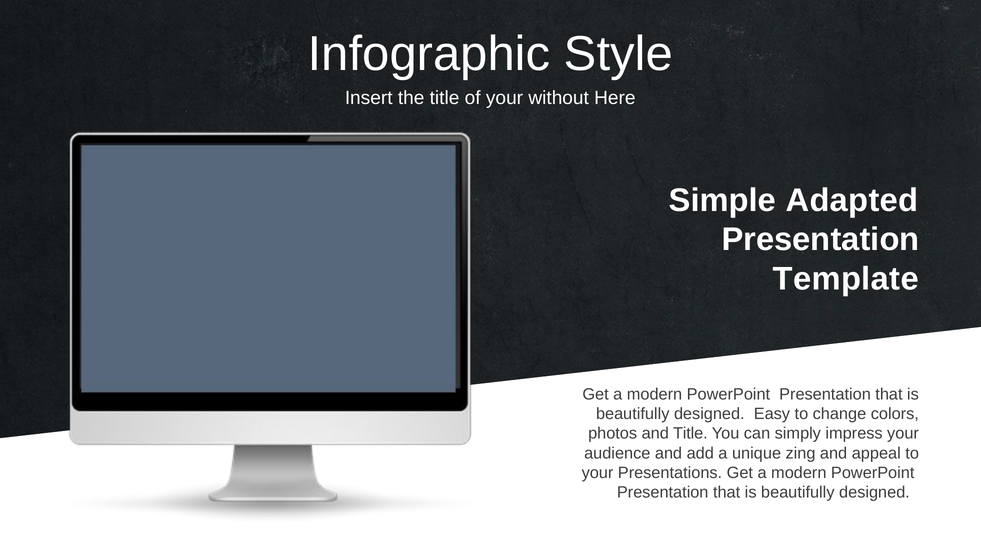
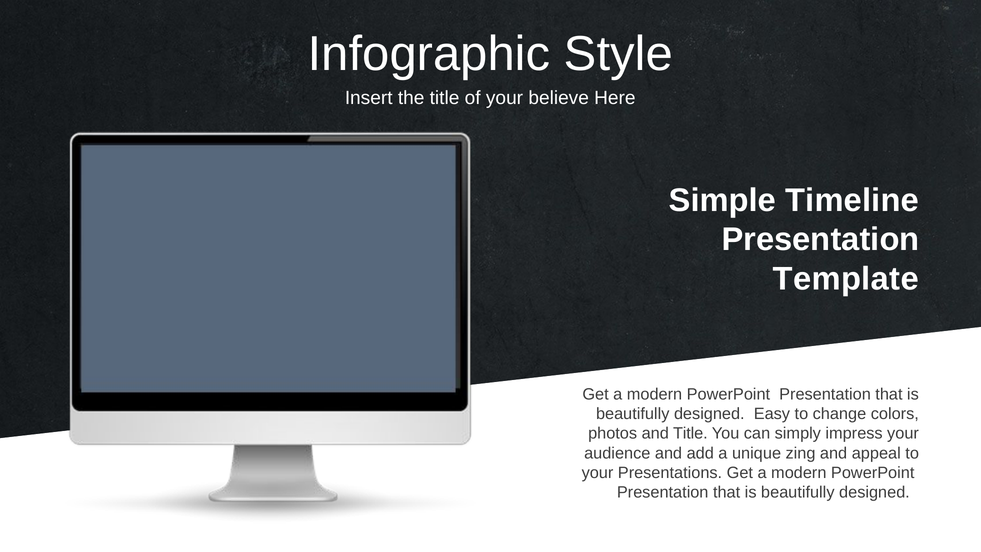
without: without -> believe (559, 98)
Adapted: Adapted -> Timeline (852, 200)
